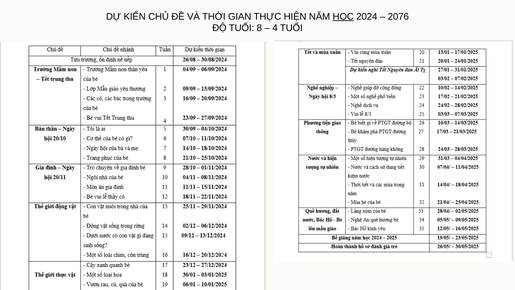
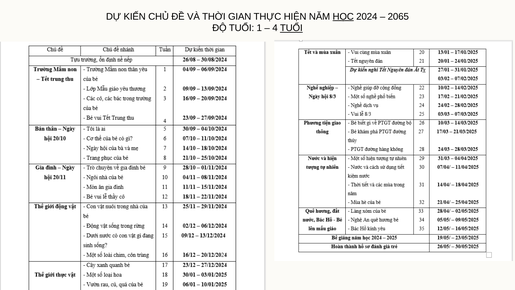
2076: 2076 -> 2065 (398, 17)
8: 8 -> 1 (259, 28)
TUỔI underline: none -> present (291, 28)
